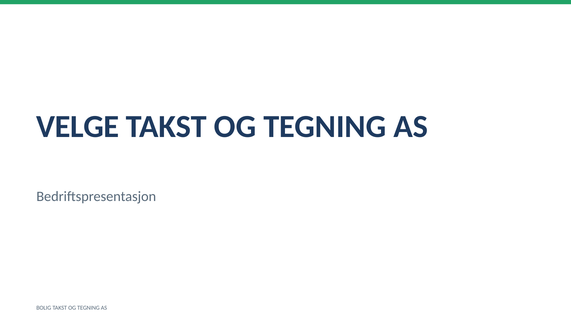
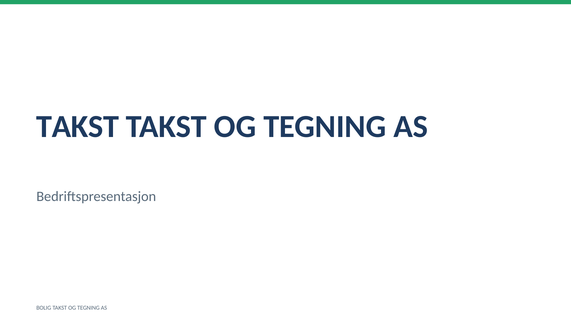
VELGE: VELGE -> TAKST (78, 127)
